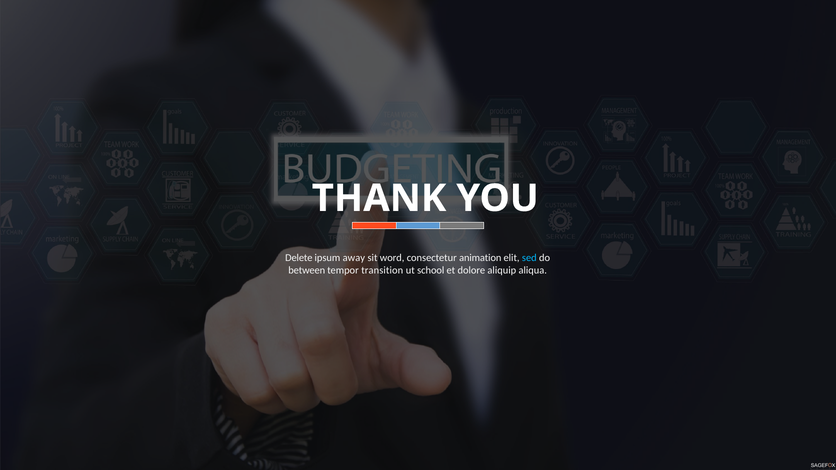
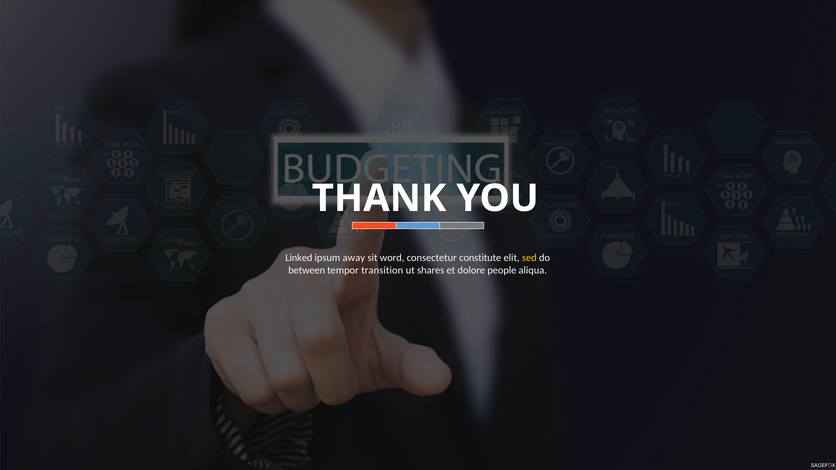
Delete: Delete -> Linked (299, 258)
animation: animation -> constitute (480, 258)
sed colour: light blue -> yellow (529, 258)
school: school -> shares (431, 271)
aliquip: aliquip -> people (502, 271)
